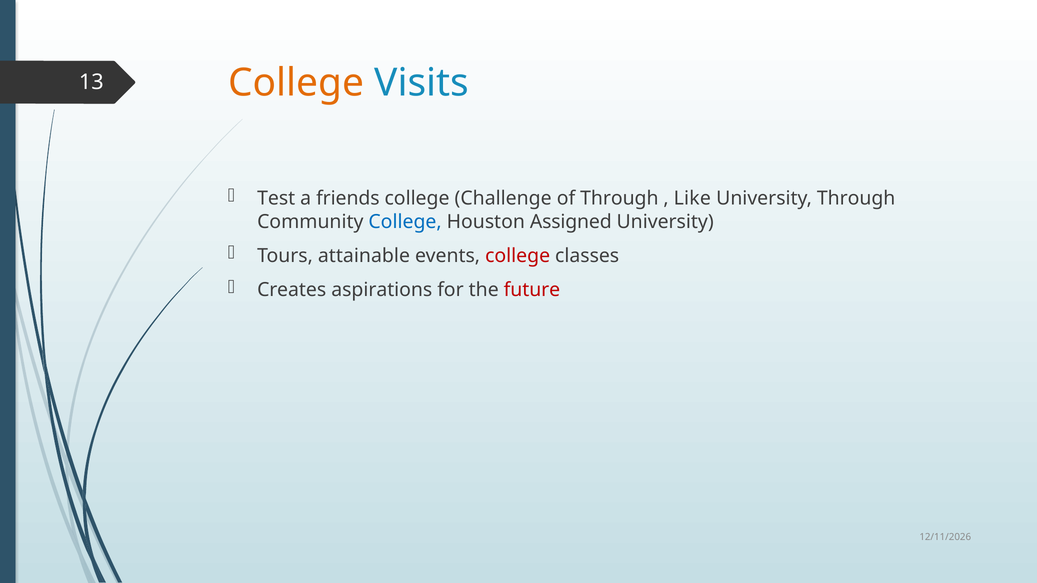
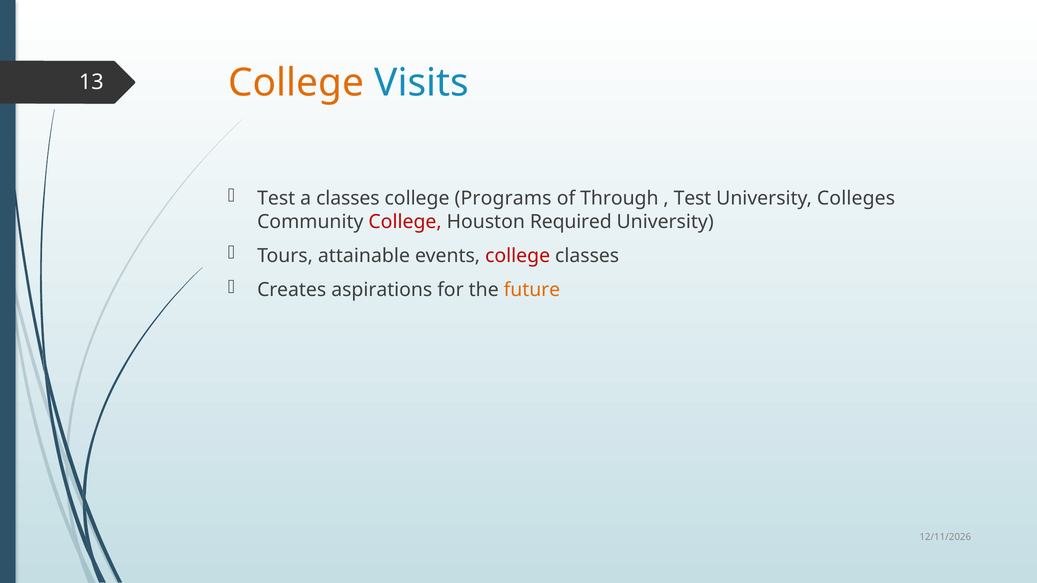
a friends: friends -> classes (348, 198)
Challenge: Challenge -> Programs (503, 198)
Like: Like -> Test (692, 198)
University Through: Through -> Colleges (856, 198)
College colour: blue -> red (405, 222)
Assigned: Assigned -> Required (571, 222)
future colour: red -> orange (532, 290)
